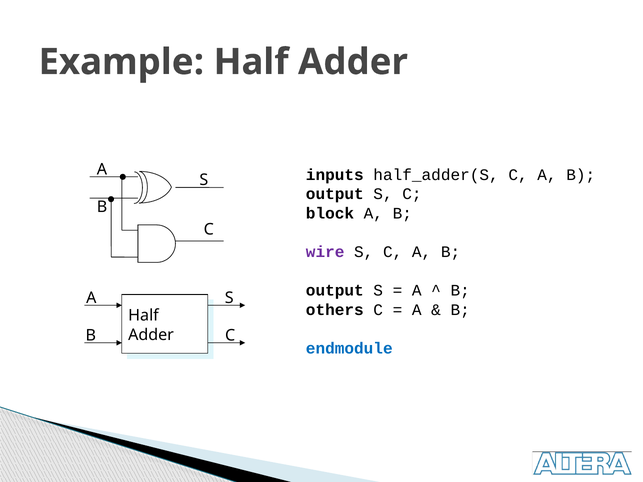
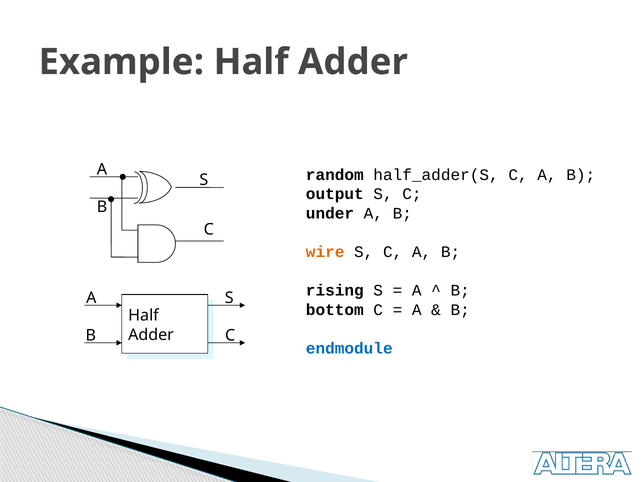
inputs: inputs -> random (335, 175)
block: block -> under (330, 213)
wire colour: purple -> orange (325, 252)
output: output -> rising (335, 291)
others: others -> bottom (335, 310)
